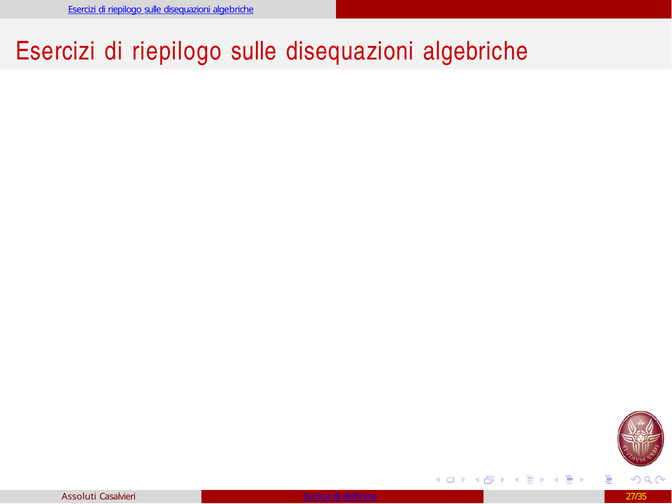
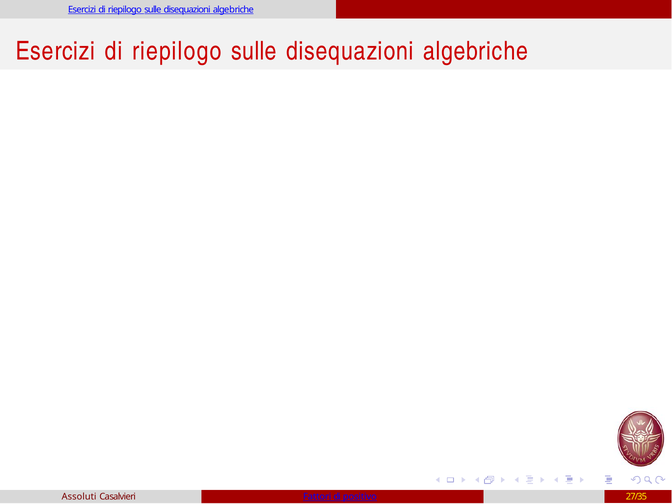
Evince: Evince -> Fattori (317, 497)
definita: definita -> positivo (360, 497)
